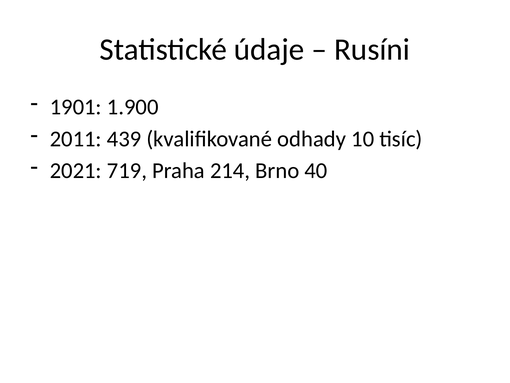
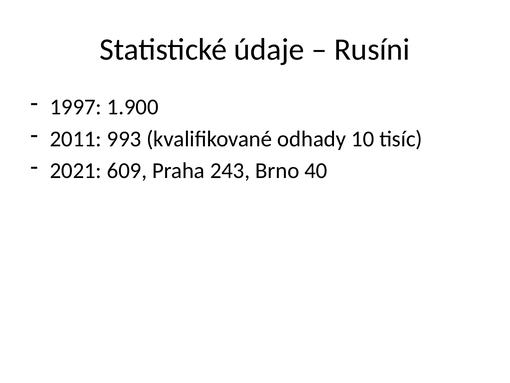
1901: 1901 -> 1997 (76, 107)
439: 439 -> 993 (124, 139)
719: 719 -> 609 (127, 170)
214: 214 -> 243 (230, 170)
